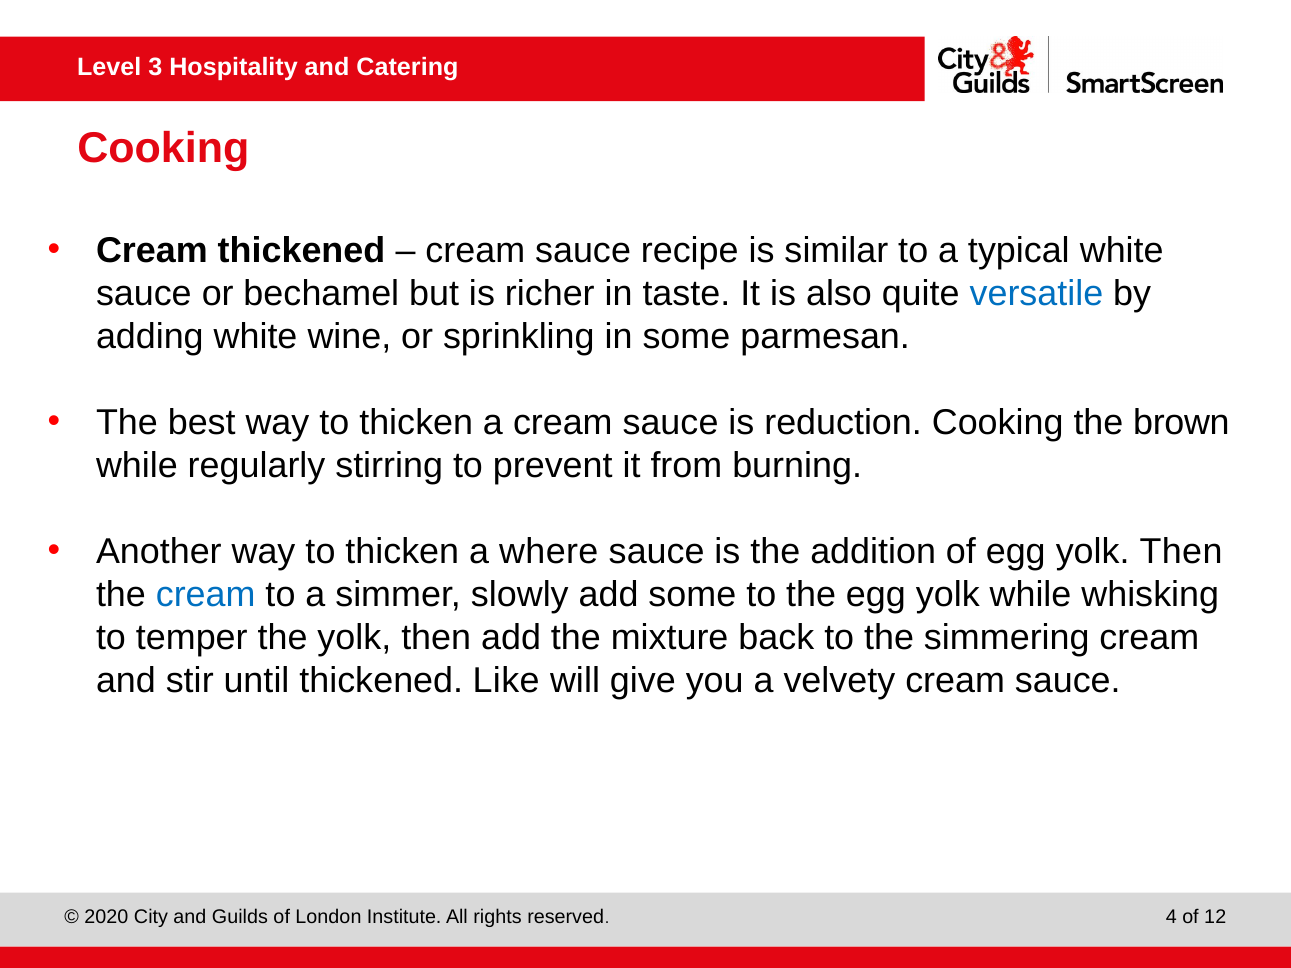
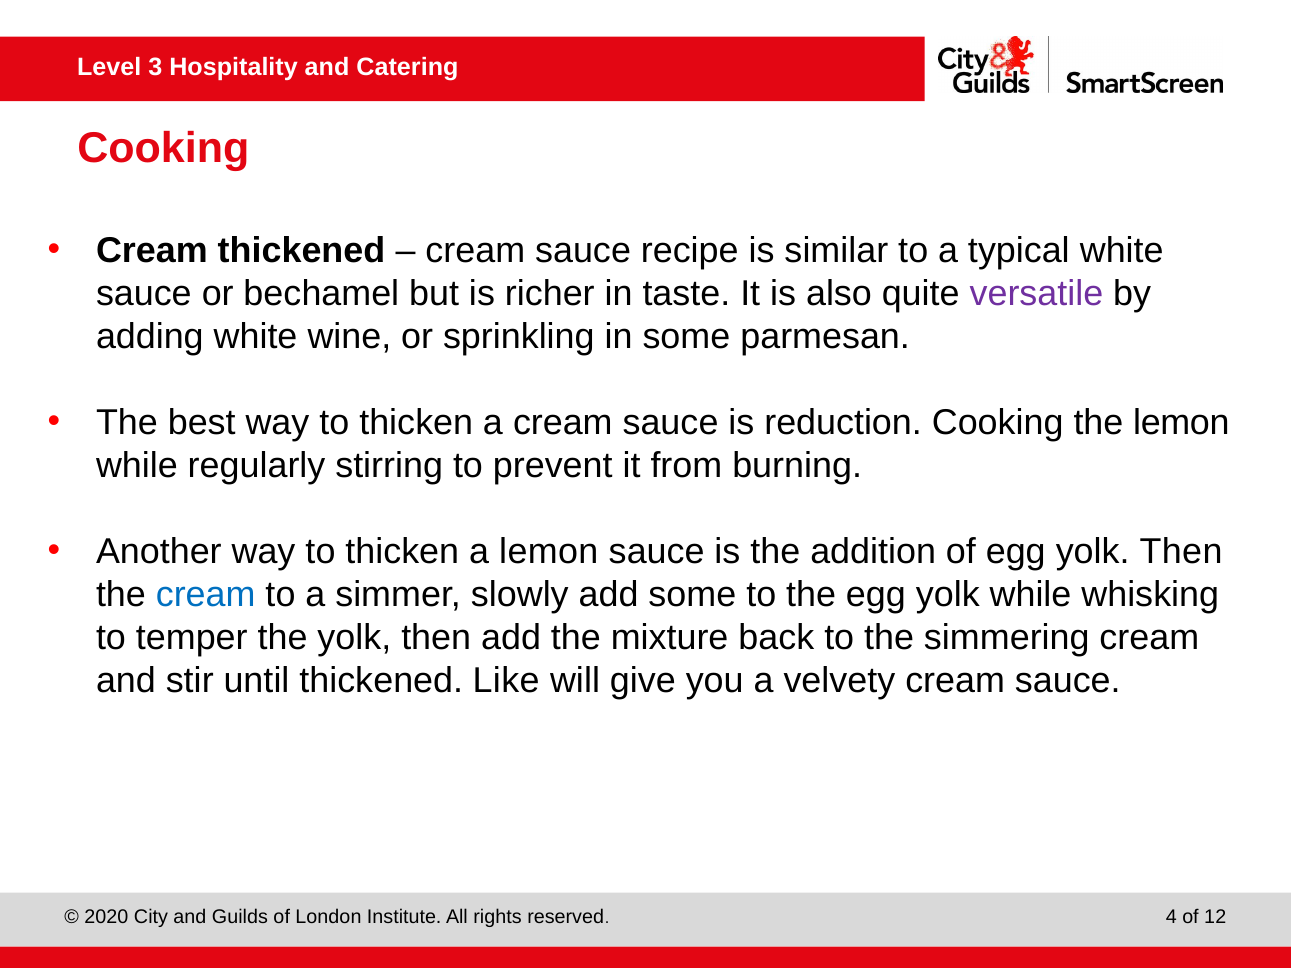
versatile colour: blue -> purple (1036, 293)
the brown: brown -> lemon (1181, 422)
a where: where -> lemon (549, 552)
